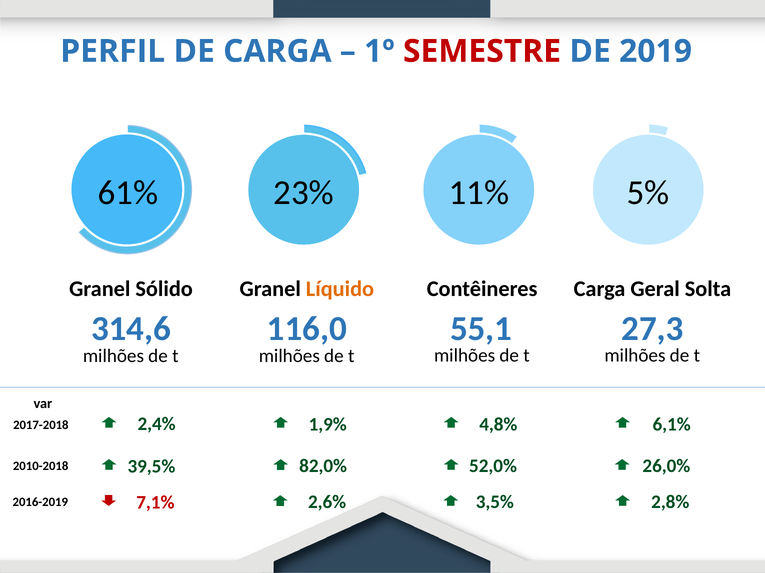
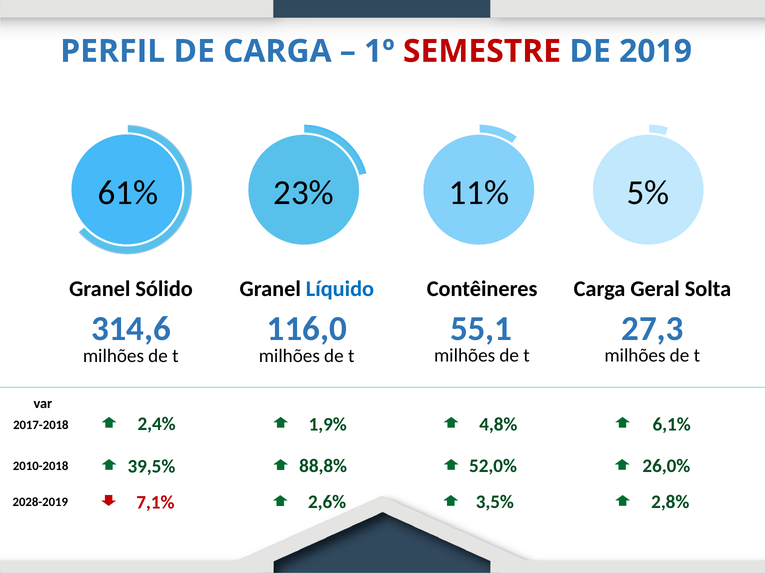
Líquido colour: orange -> blue (340, 289)
82,0%: 82,0% -> 88,8% (323, 467)
2016-2019: 2016-2019 -> 2028-2019 (40, 503)
